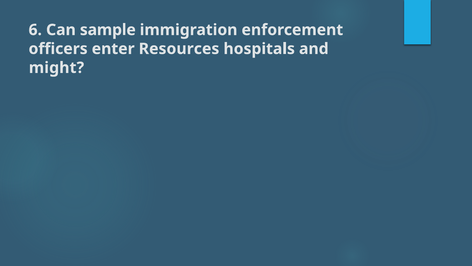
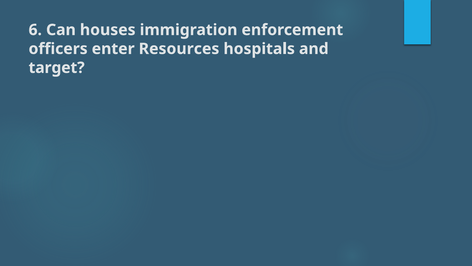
sample: sample -> houses (108, 30)
might: might -> target (57, 68)
